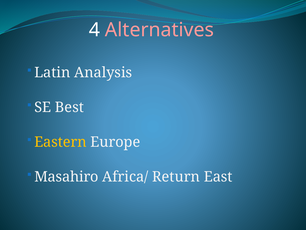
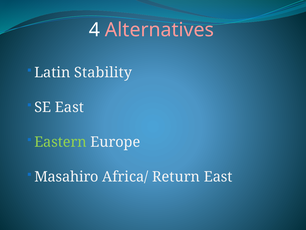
Analysis: Analysis -> Stability (103, 72)
SE Best: Best -> East (69, 107)
Eastern colour: yellow -> light green (61, 142)
